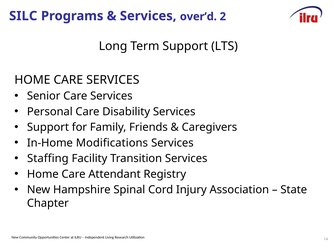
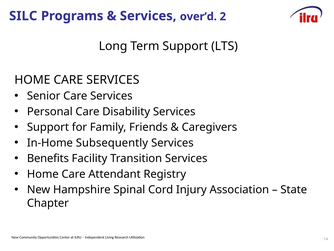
Modifications: Modifications -> Subsequently (112, 143)
Staffing: Staffing -> Benefits (48, 158)
